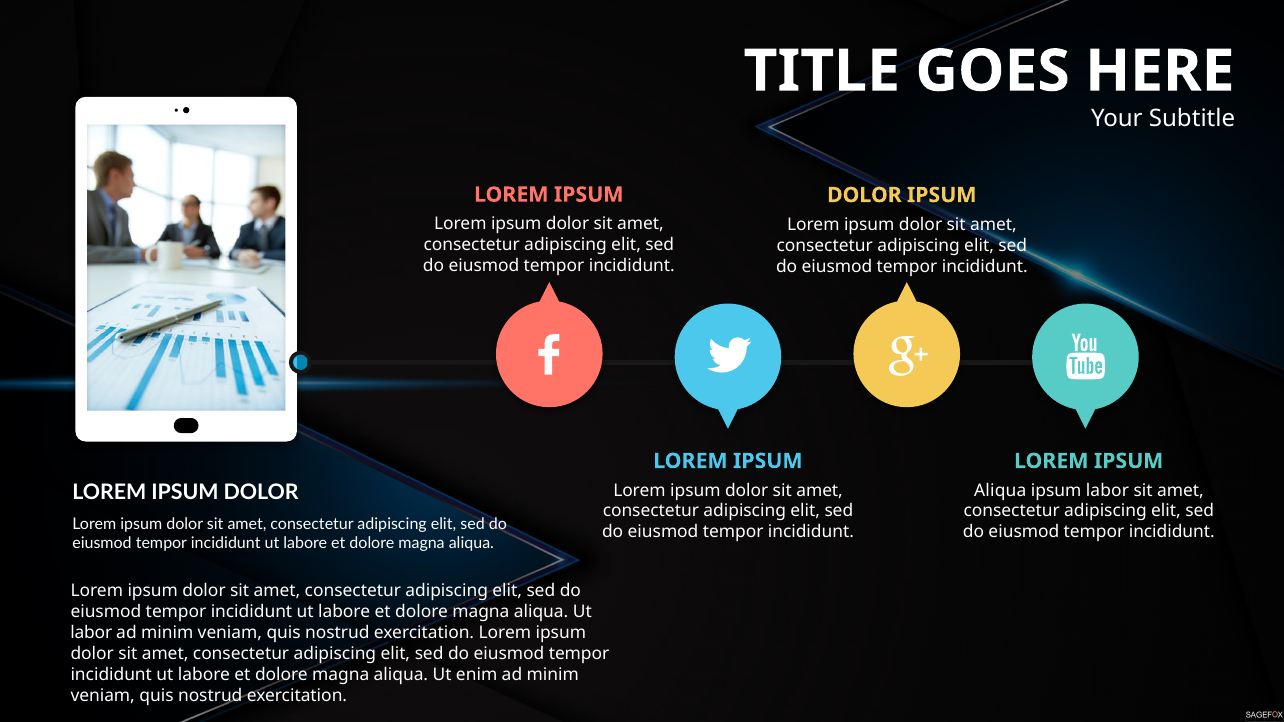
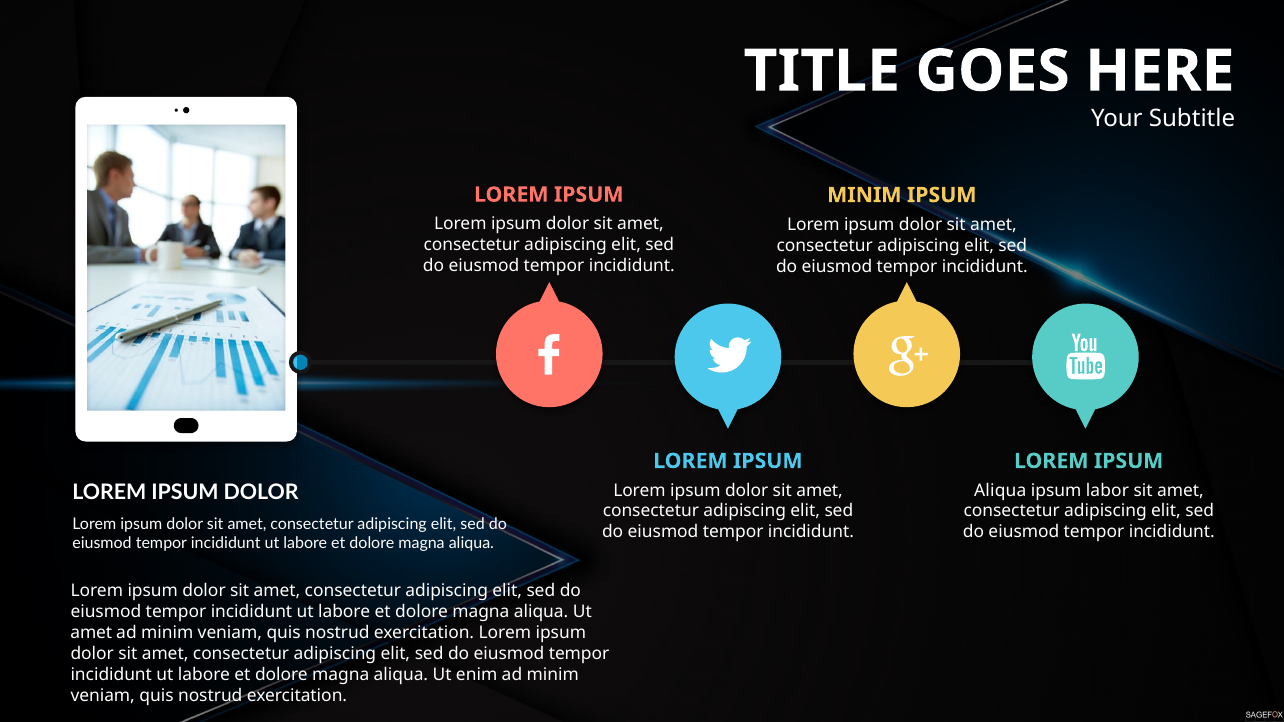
DOLOR: DOLOR -> MINIM (864, 195)
labor: labor -> amet (91, 633)
